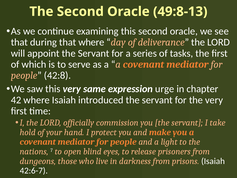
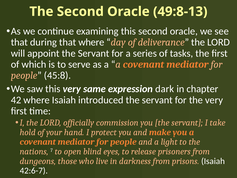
42:8: 42:8 -> 45:8 (57, 75)
urge: urge -> dark (165, 89)
